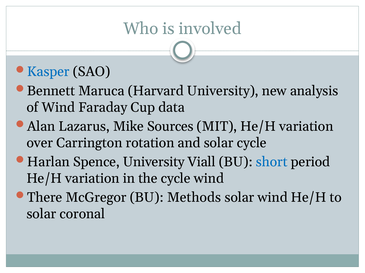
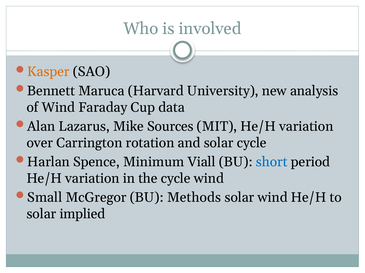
Kasper colour: blue -> orange (48, 72)
Spence University: University -> Minimum (154, 162)
There: There -> Small (45, 198)
coronal: coronal -> implied (82, 214)
